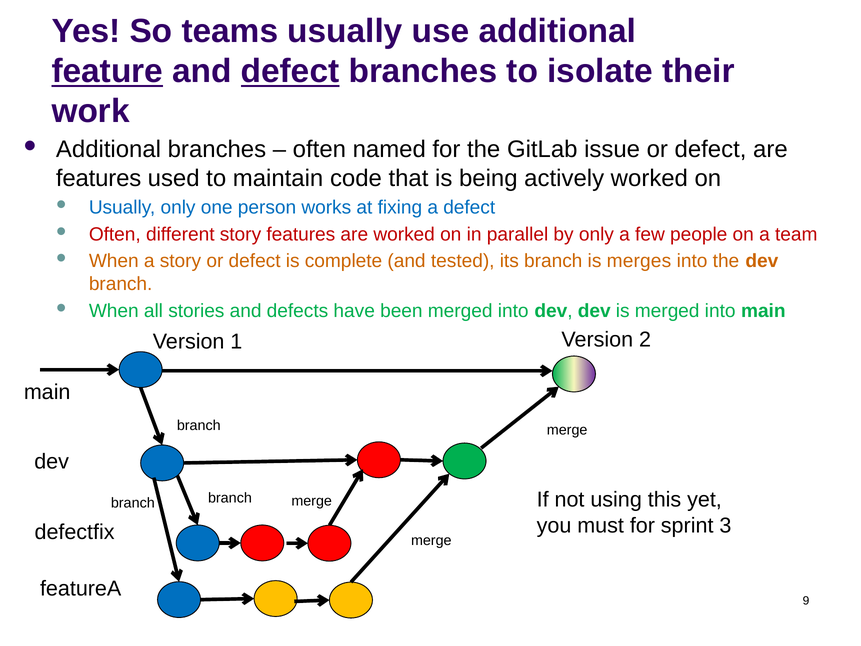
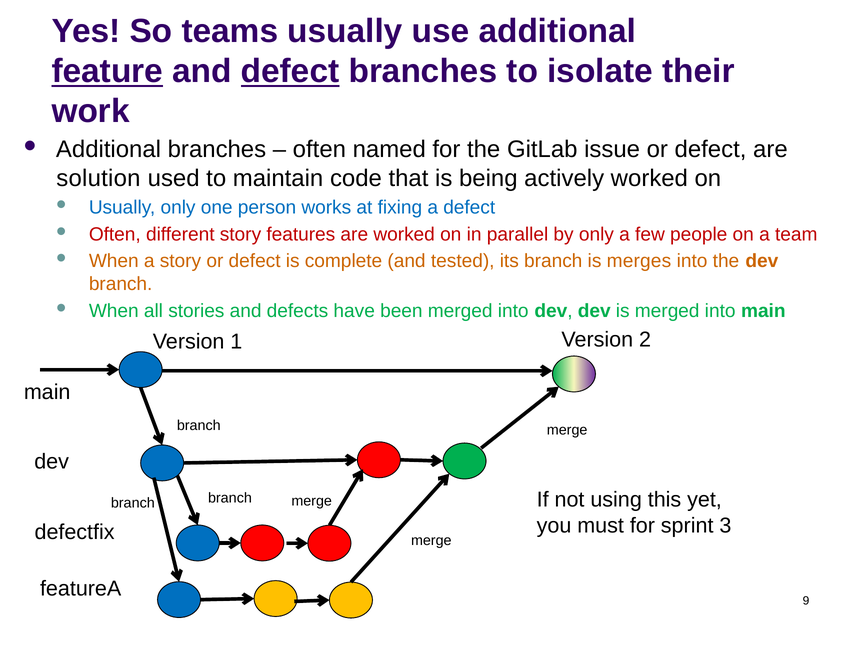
features: features -> solution (98, 178)
